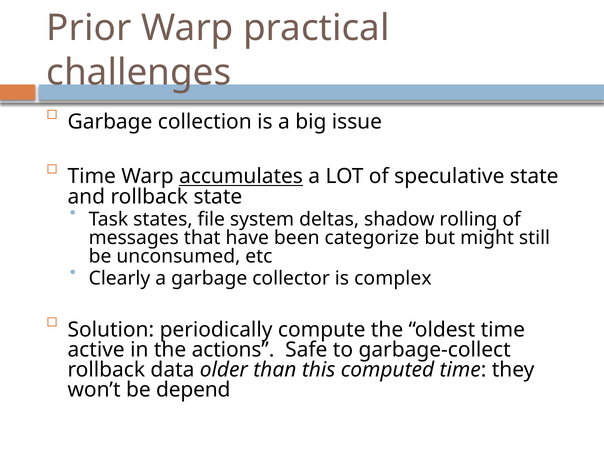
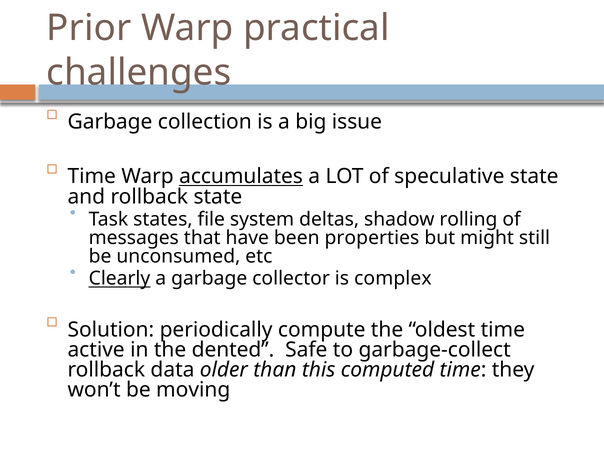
categorize: categorize -> properties (372, 238)
Clearly underline: none -> present (119, 279)
actions: actions -> dented (233, 350)
depend: depend -> moving (193, 390)
